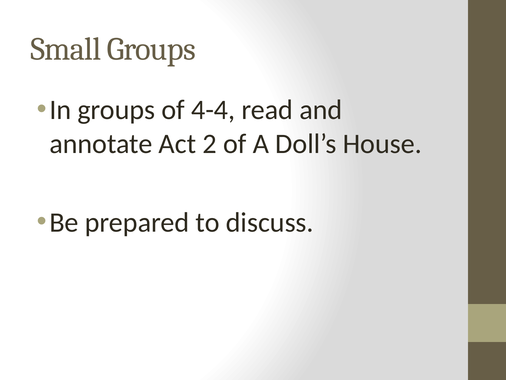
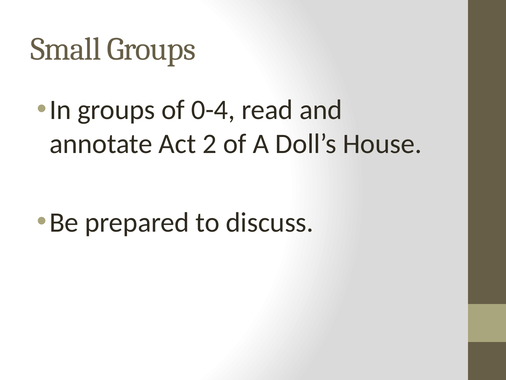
4-4: 4-4 -> 0-4 (213, 110)
